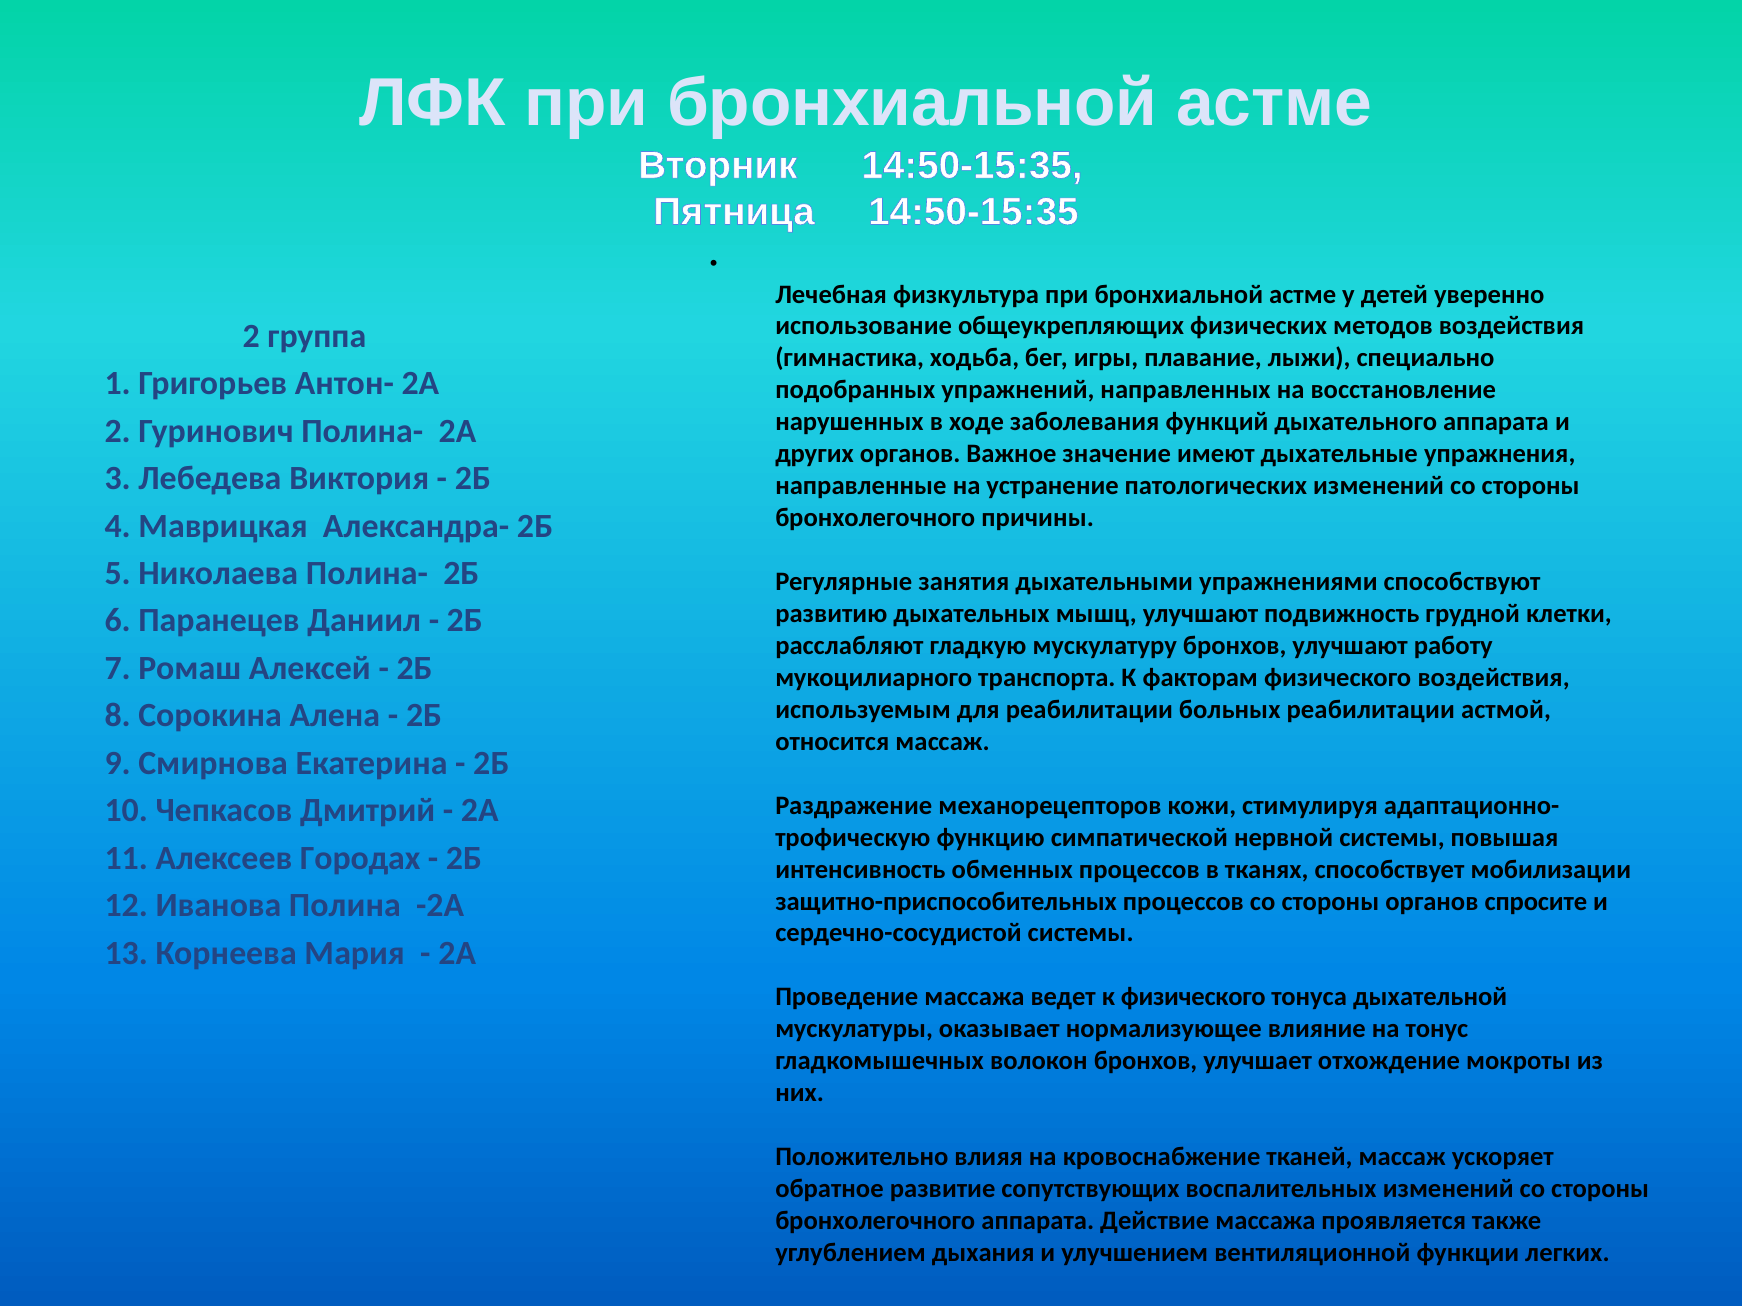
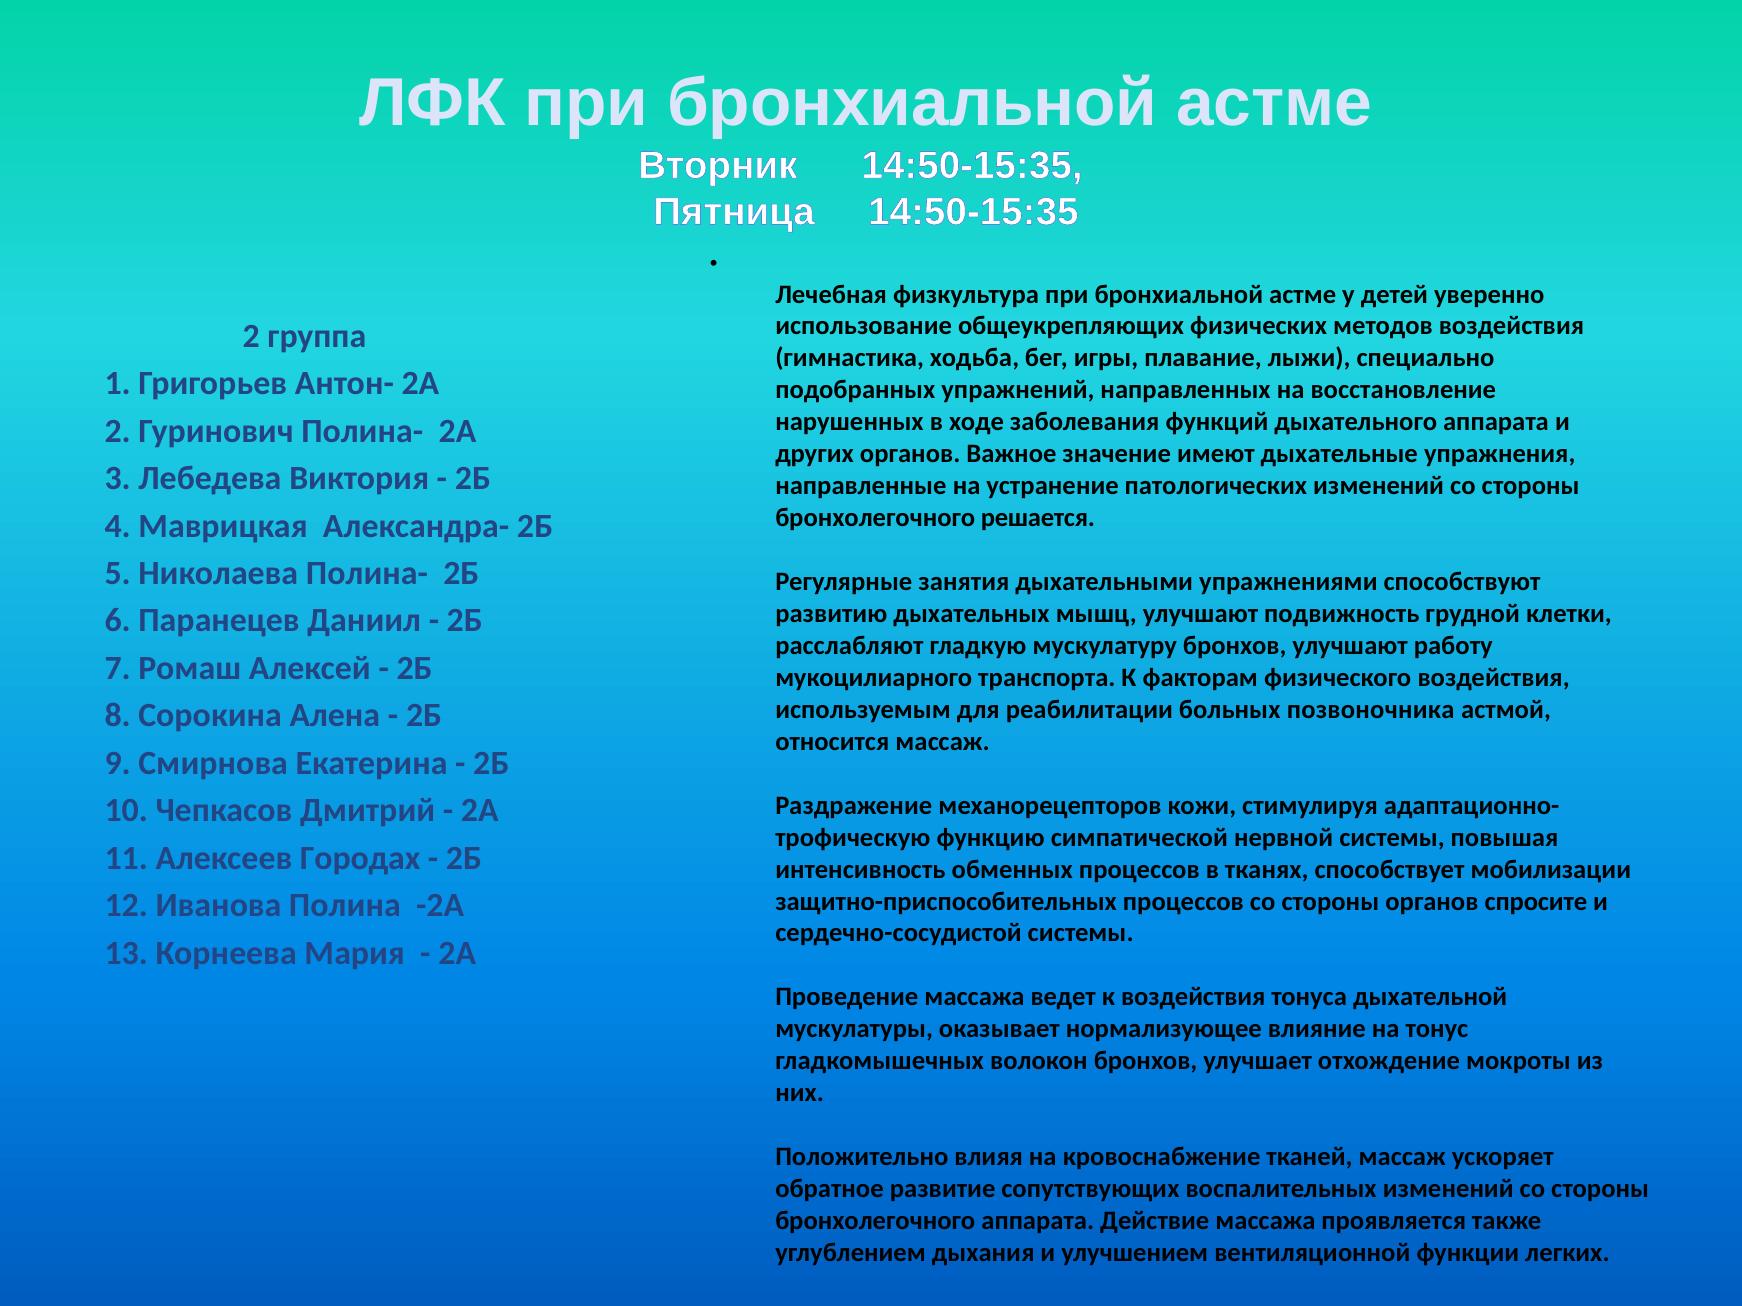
причины: причины -> решается (1038, 518)
больных реабилитации: реабилитации -> позвоночника (1371, 710)
к физического: физического -> воздействия (1193, 997)
